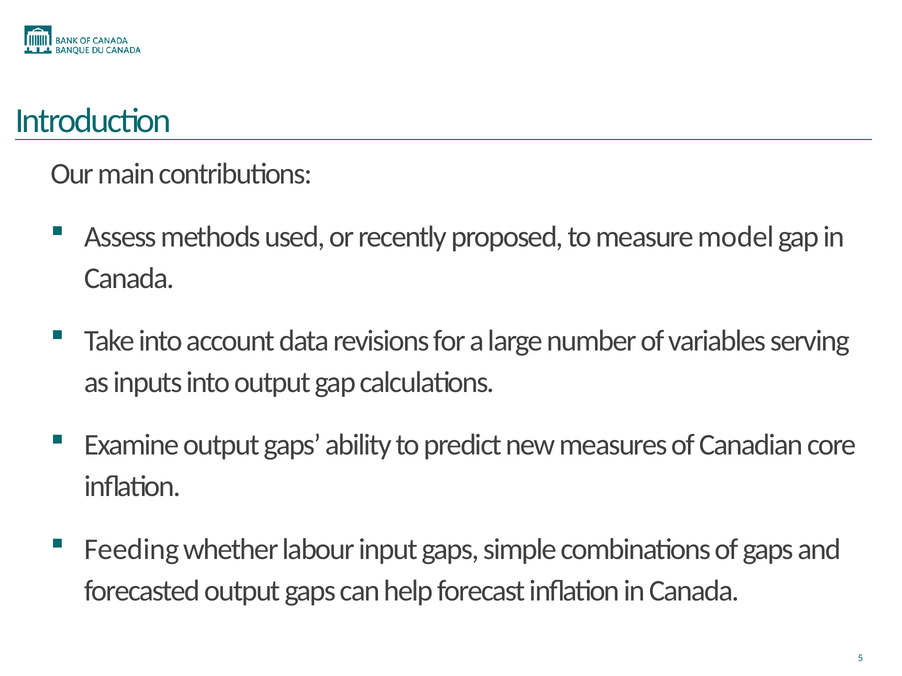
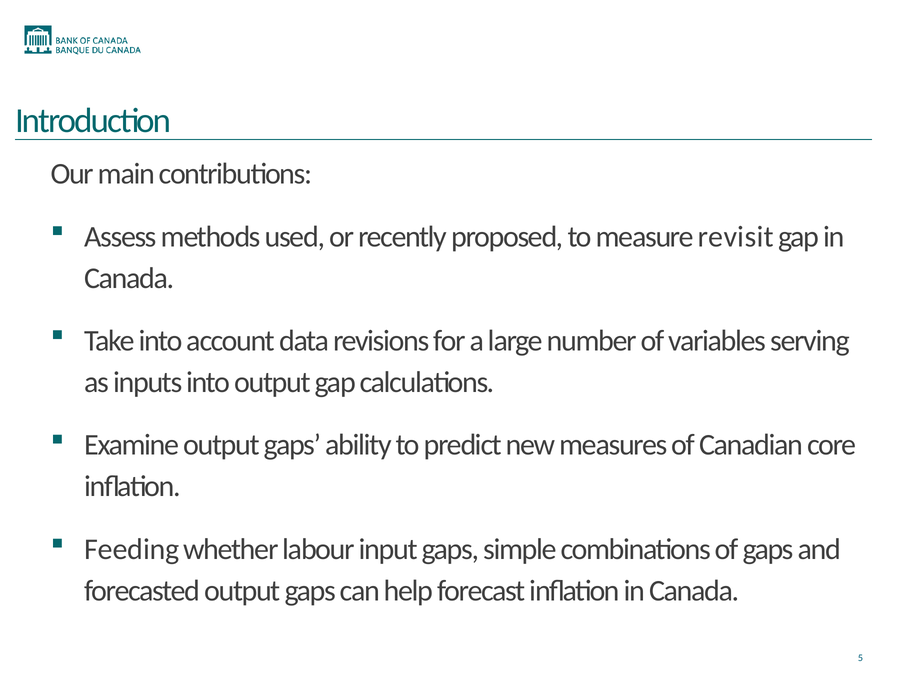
model: model -> revisit (736, 237)
